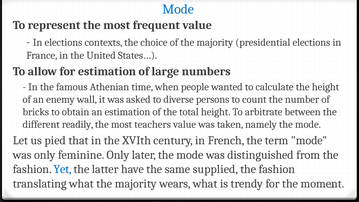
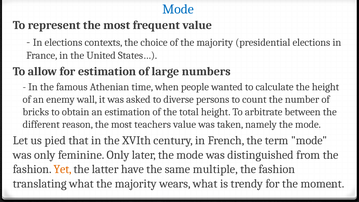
readily: readily -> reason (77, 124)
Yet colour: blue -> orange (63, 169)
supplied: supplied -> multiple (215, 169)
